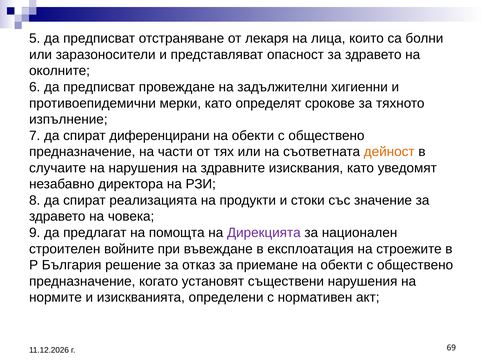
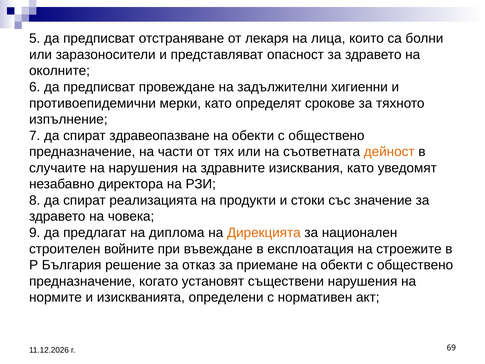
диференцирани: диференцирани -> здравеопазване (159, 136)
помощта: помощта -> диплома (177, 233)
Дирекцията colour: purple -> orange (264, 233)
